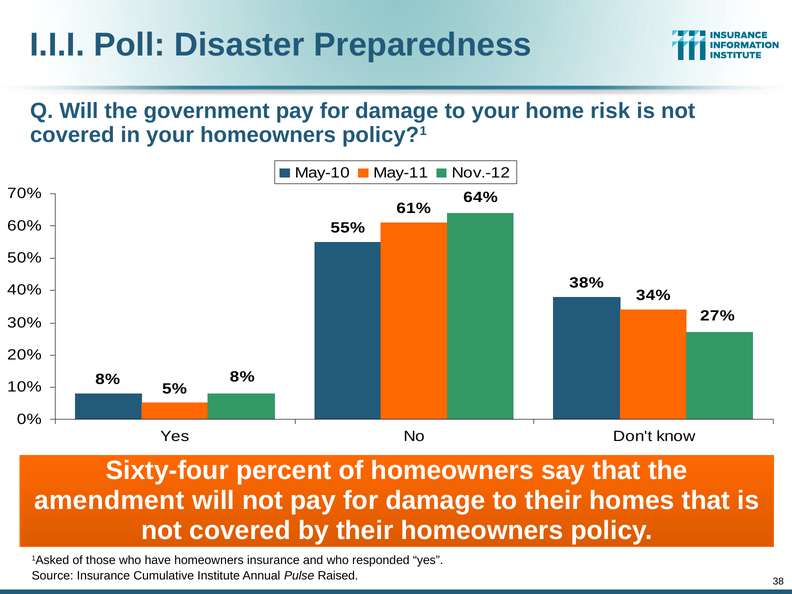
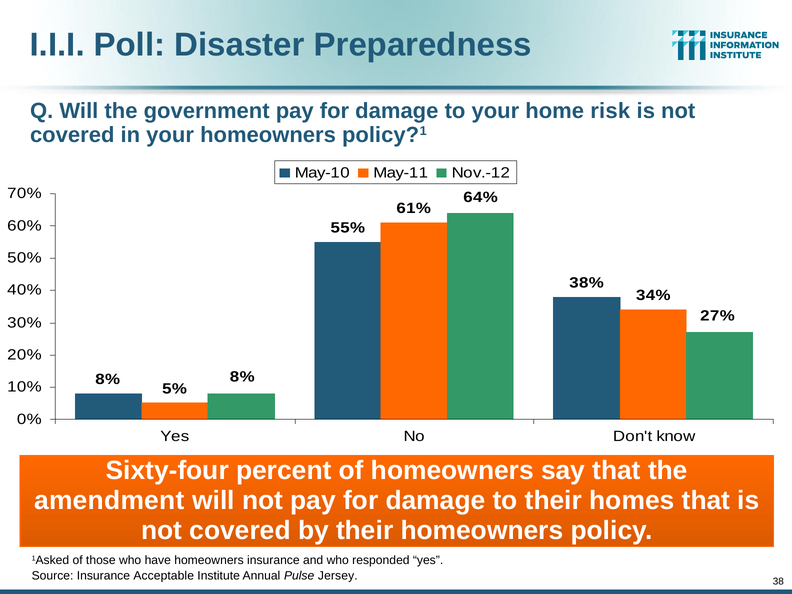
Cumulative: Cumulative -> Acceptable (164, 576)
Raised: Raised -> Jersey (338, 576)
